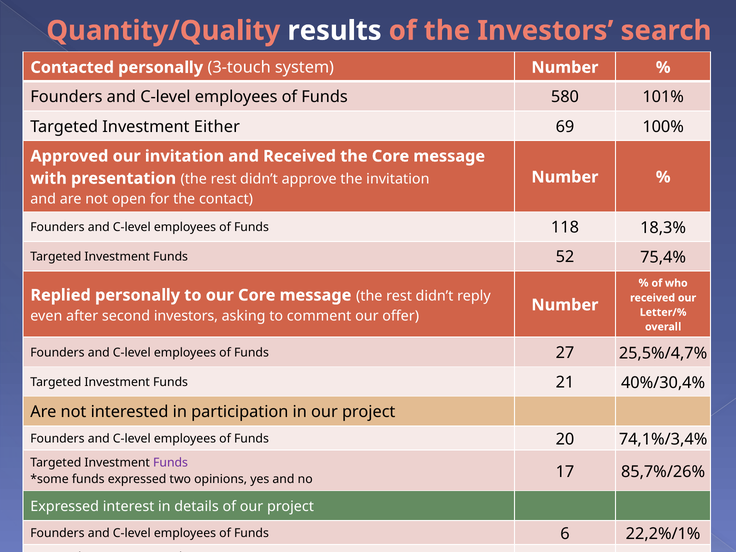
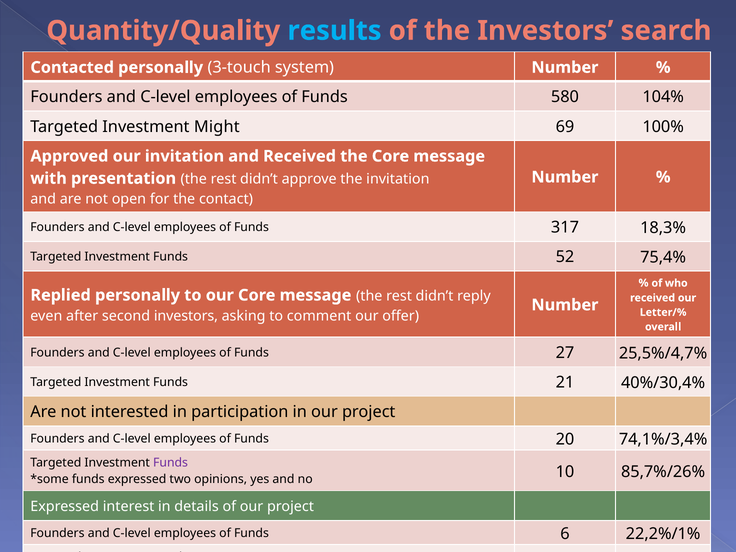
results colour: white -> light blue (334, 31)
101%: 101% -> 104% (663, 97)
Either: Either -> Might (217, 127)
118: 118 -> 317 (565, 227)
17: 17 -> 10 (565, 472)
